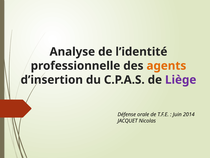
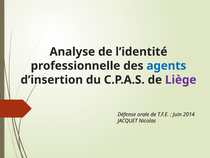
agents colour: orange -> blue (166, 66)
